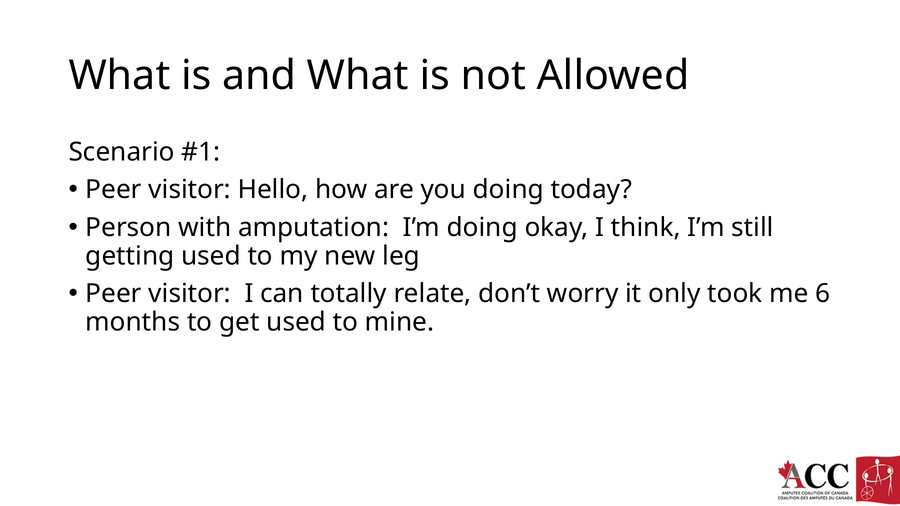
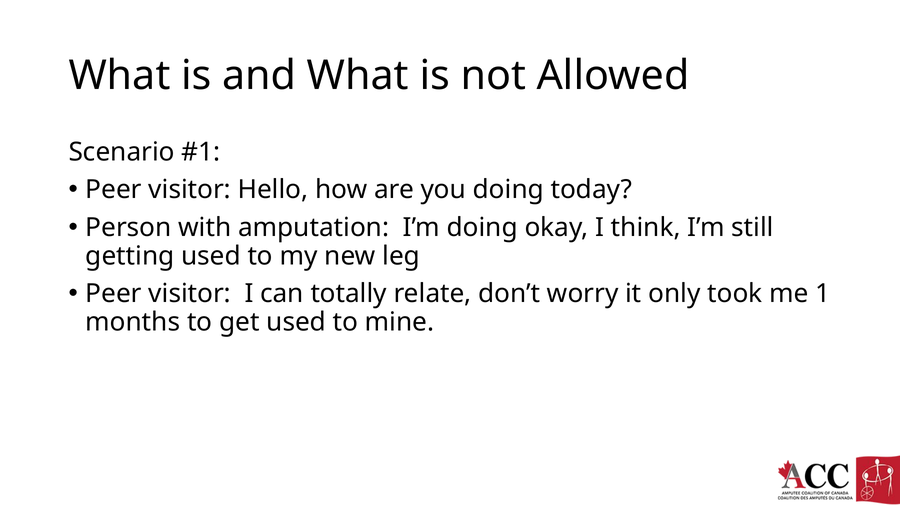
6: 6 -> 1 (823, 294)
